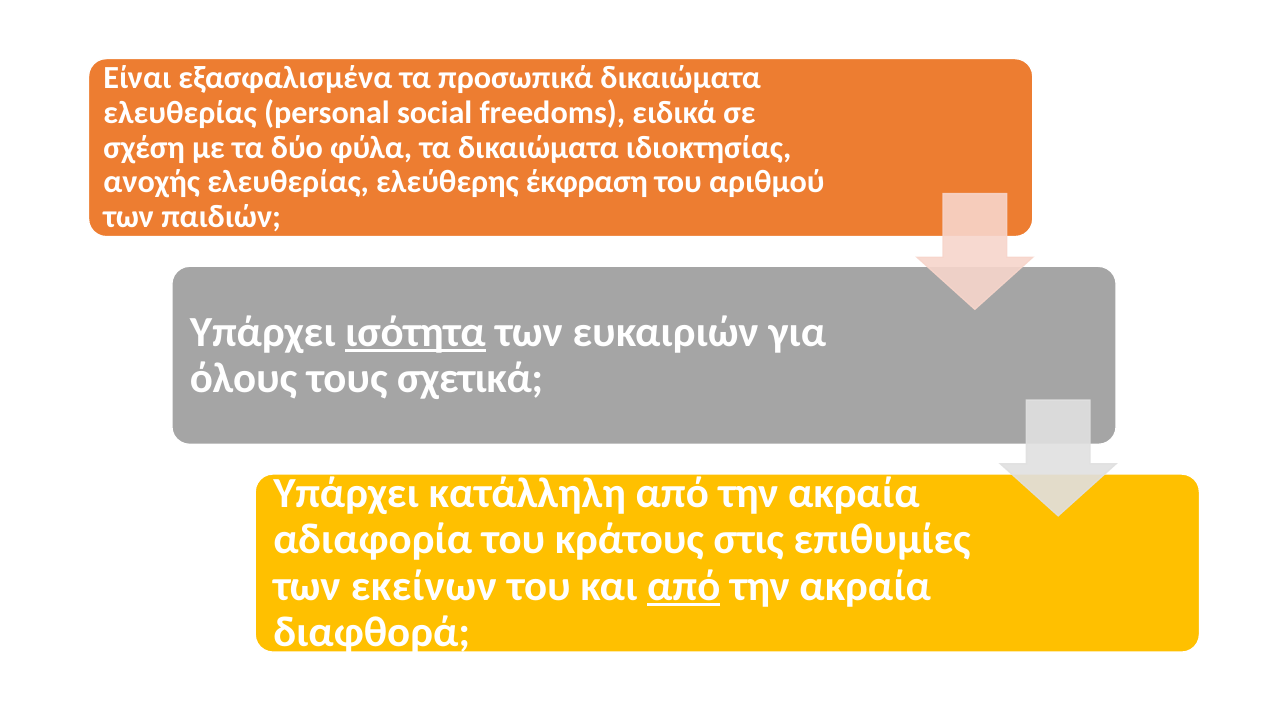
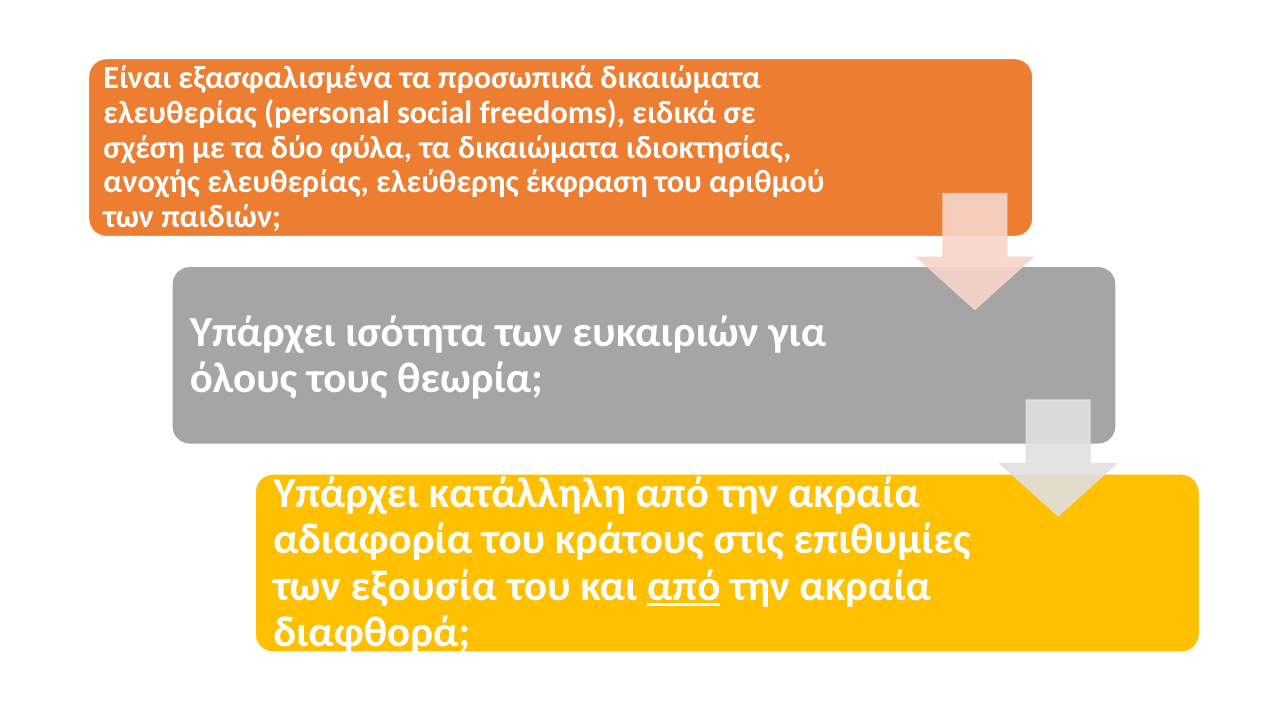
ισότητα underline: present -> none (415, 332)
σχετικά: σχετικά -> θεωρία (470, 379)
εκείνων: εκείνων -> εξουσία (424, 586)
